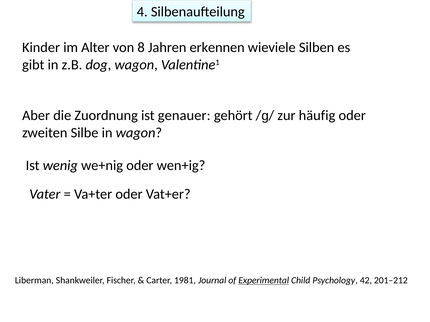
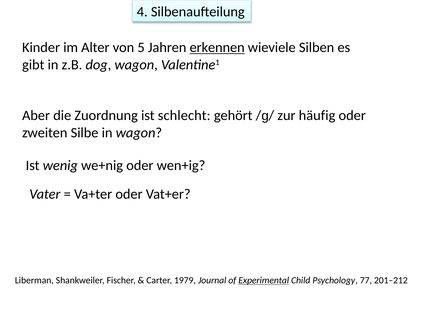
8: 8 -> 5 (141, 48)
erkennen underline: none -> present (217, 48)
genauer: genauer -> schlecht (184, 116)
1981: 1981 -> 1979 (185, 281)
42: 42 -> 77 (366, 281)
